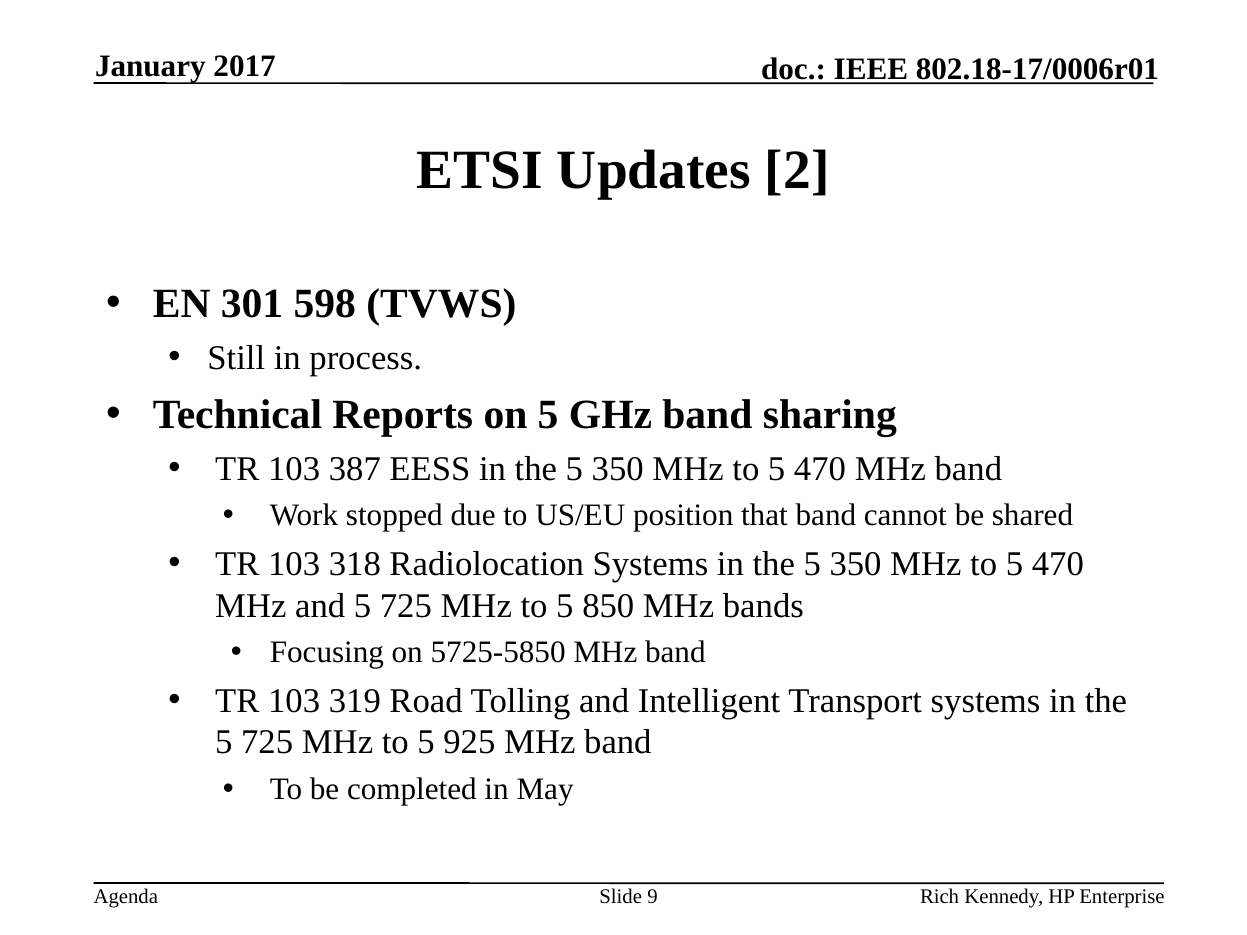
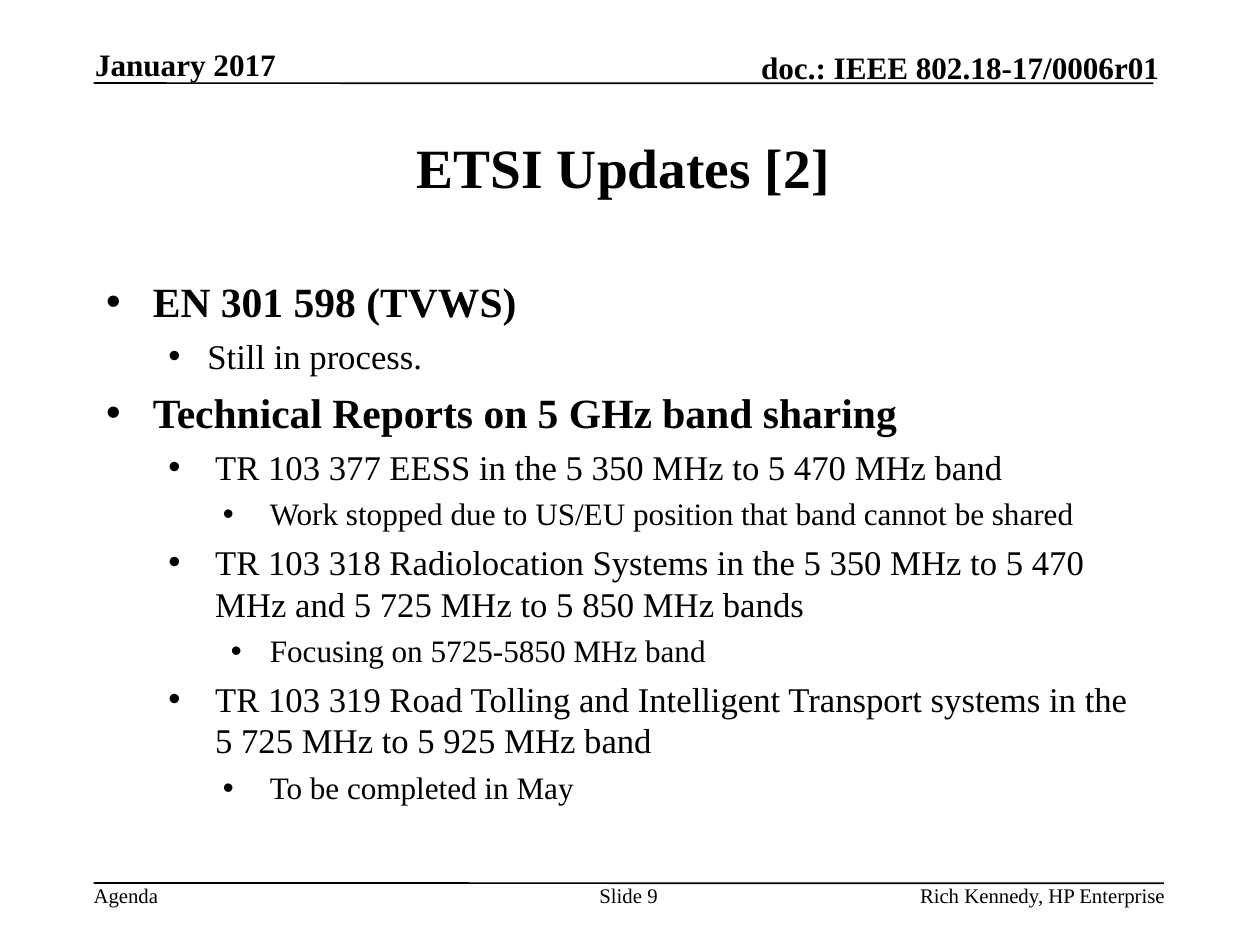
387: 387 -> 377 (355, 469)
